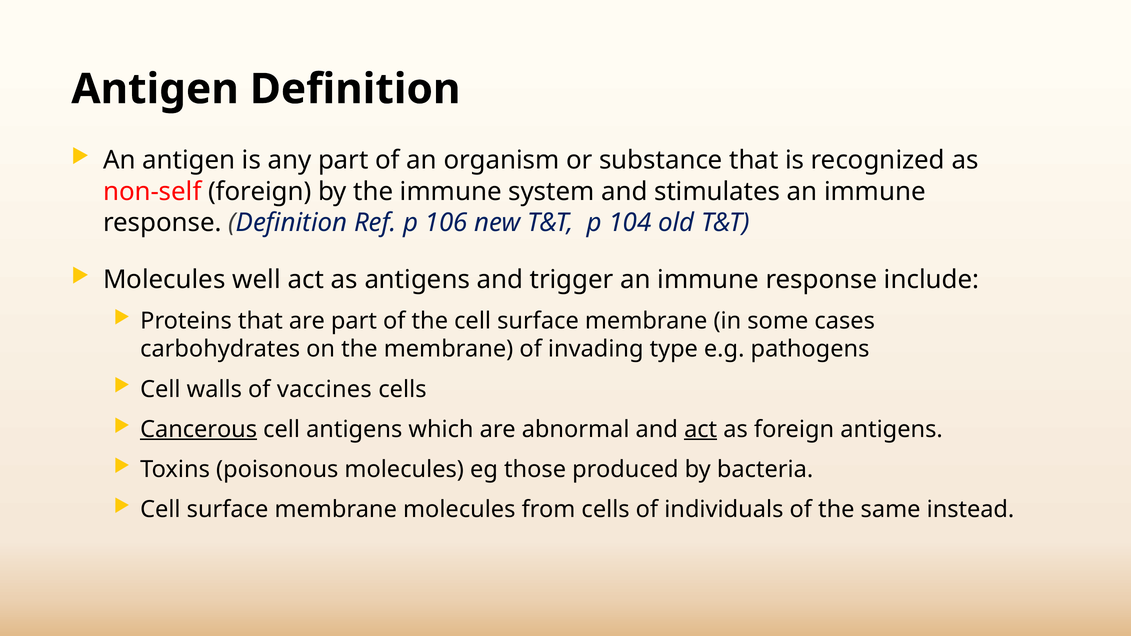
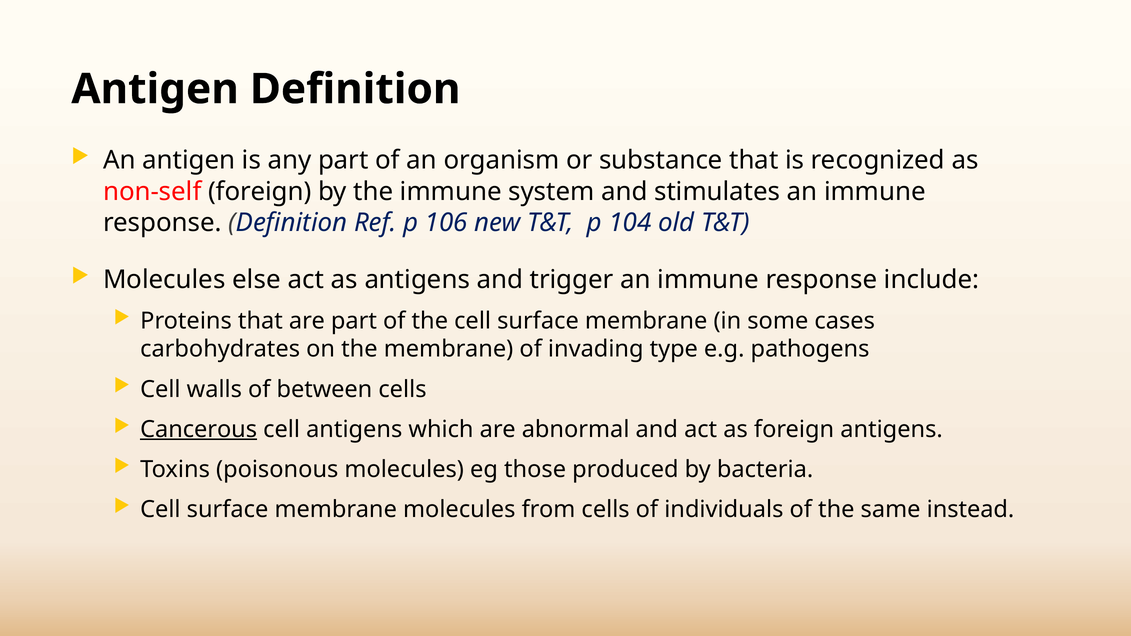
well: well -> else (257, 280)
vaccines: vaccines -> between (324, 389)
act underline: present -> none (701, 429)
